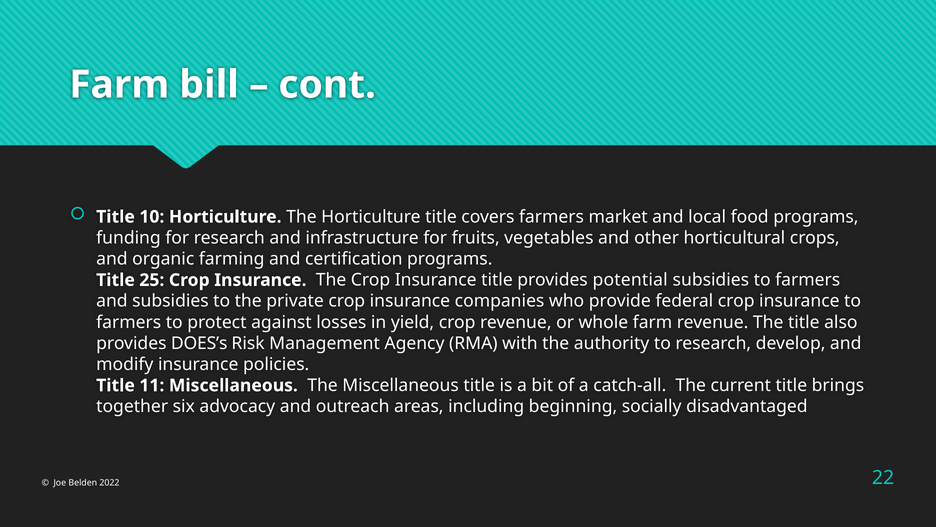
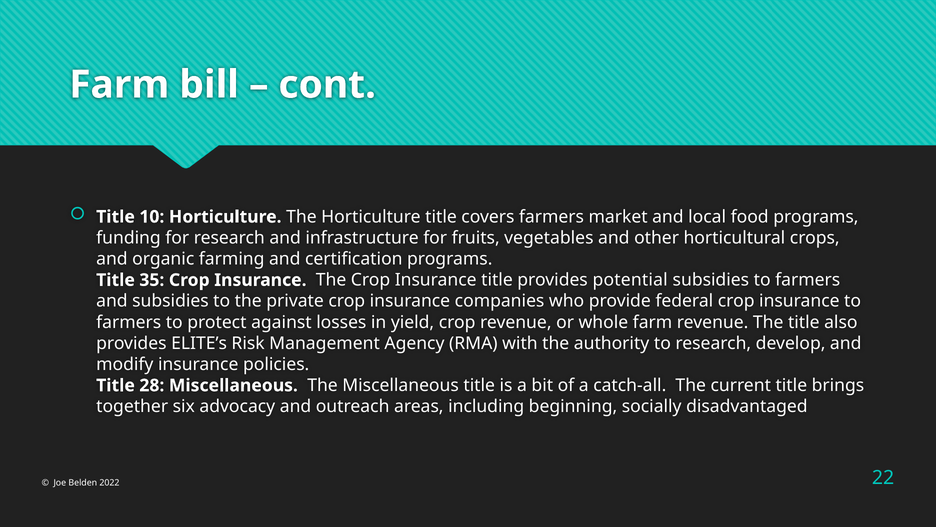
25: 25 -> 35 (152, 280)
DOES’s: DOES’s -> ELITE’s (199, 343)
11: 11 -> 28 (152, 385)
